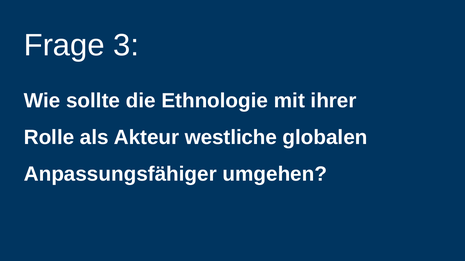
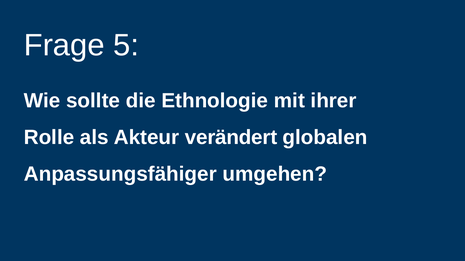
3: 3 -> 5 (126, 45)
westliche: westliche -> verändert (231, 138)
